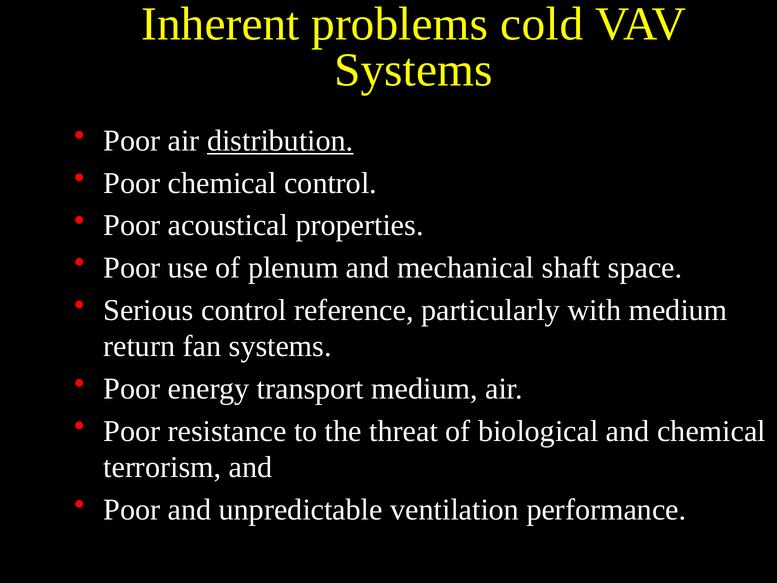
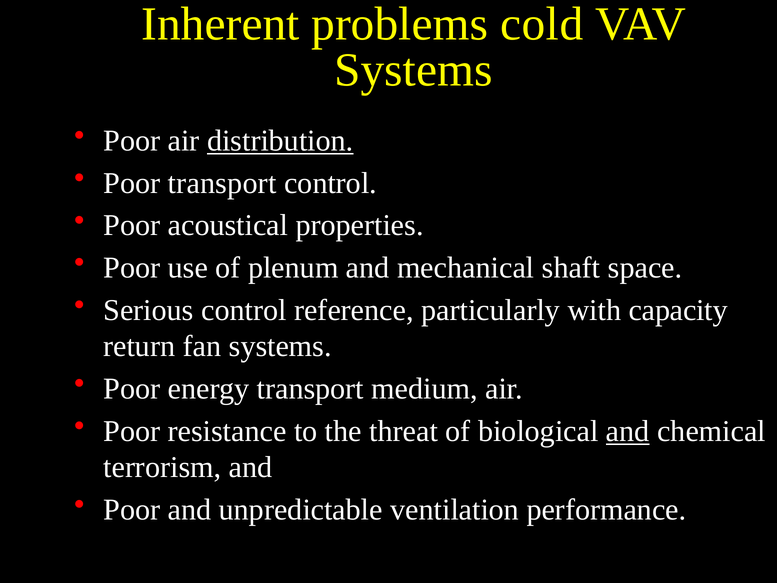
Poor chemical: chemical -> transport (222, 183)
with medium: medium -> capacity (678, 310)
and underline: none -> present (628, 431)
